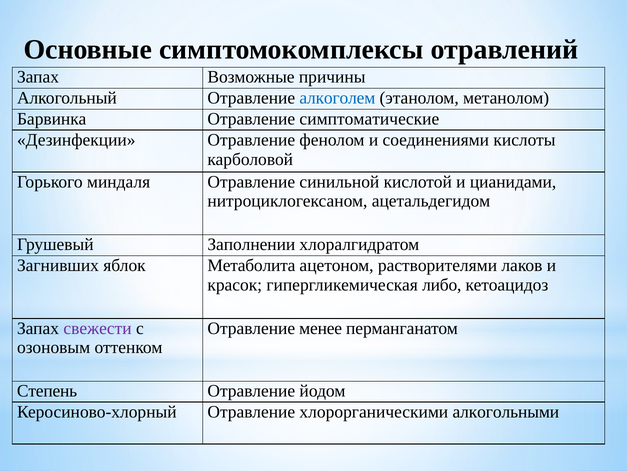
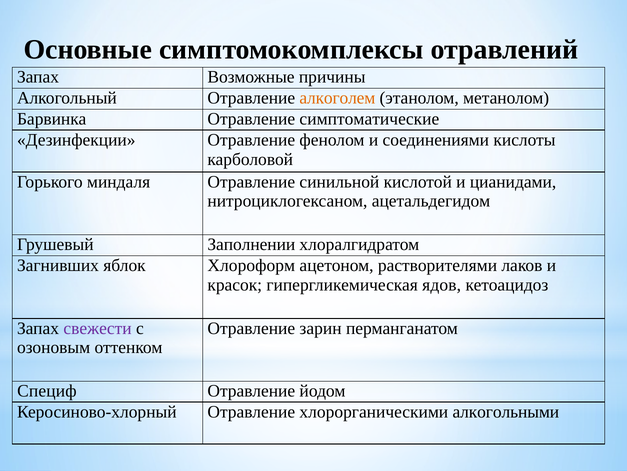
алкоголем colour: blue -> orange (337, 98)
Метаболита: Метаболита -> Хлороформ (251, 265)
либо: либо -> ядов (442, 284)
менее: менее -> зарин (321, 328)
Степень: Степень -> Специф (47, 390)
